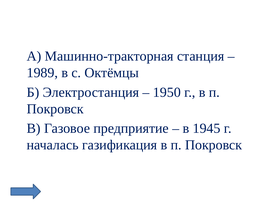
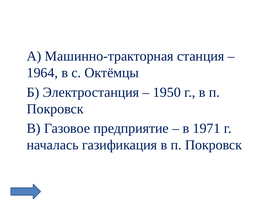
1989: 1989 -> 1964 (42, 73)
1945: 1945 -> 1971 (207, 129)
